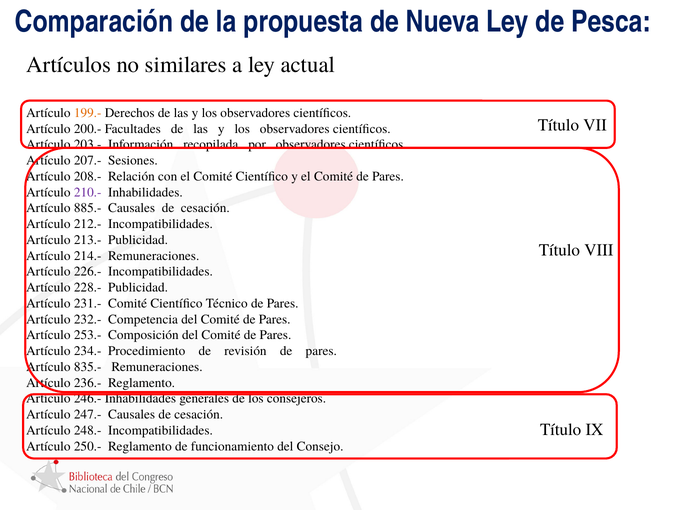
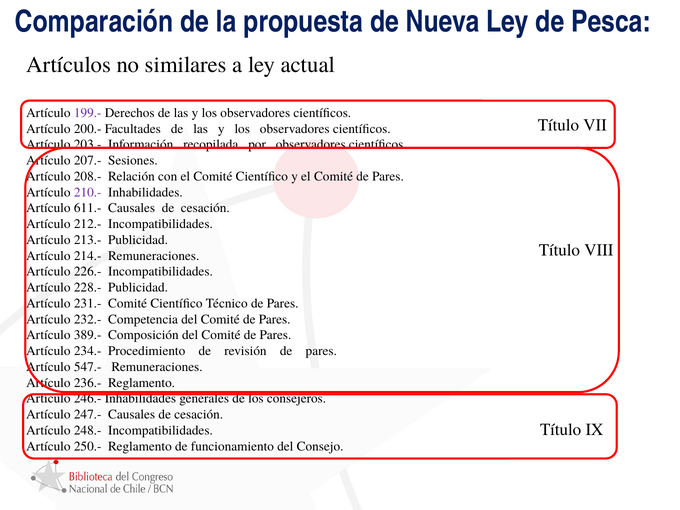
199.- colour: orange -> purple (88, 113)
885.-: 885.- -> 611.- (88, 208)
253.-: 253.- -> 389.- (88, 335)
835.-: 835.- -> 547.- (88, 367)
